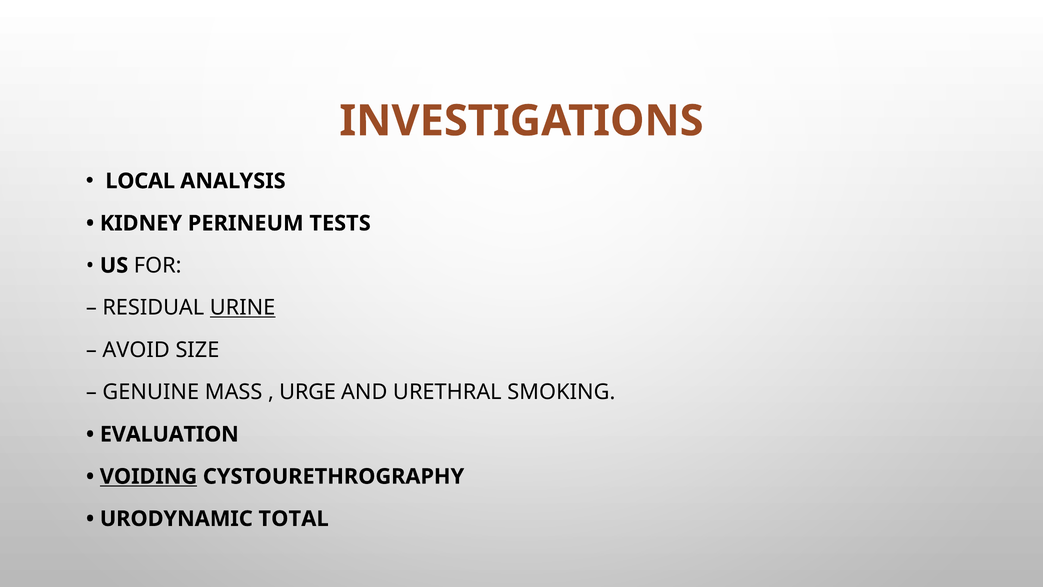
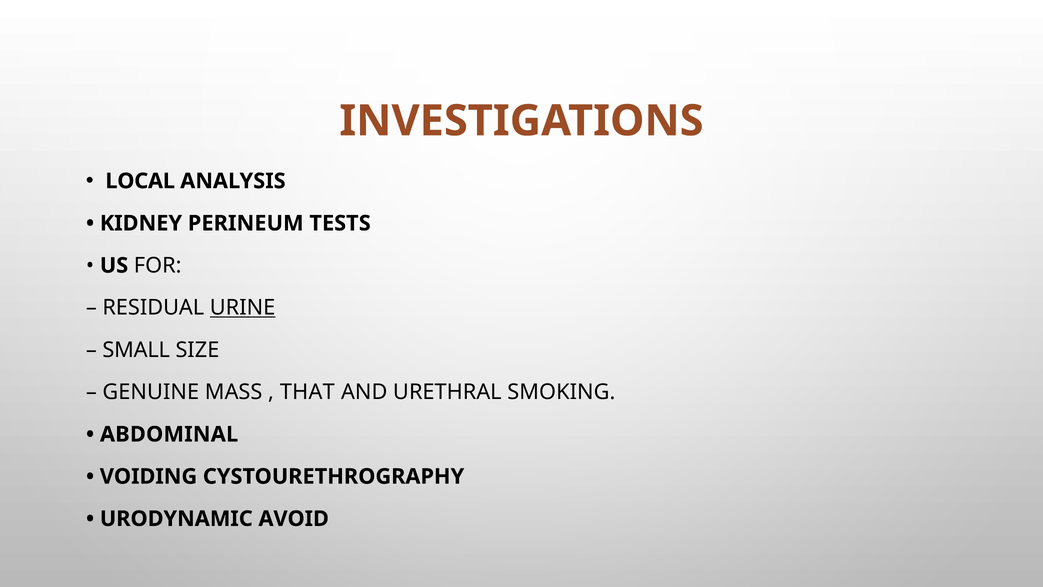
AVOID: AVOID -> SMALL (136, 350)
URGE: URGE -> THAT (307, 392)
EVALUATION: EVALUATION -> ABDOMINAL (169, 434)
VOIDING underline: present -> none (148, 476)
TOTAL: TOTAL -> AVOID (294, 518)
